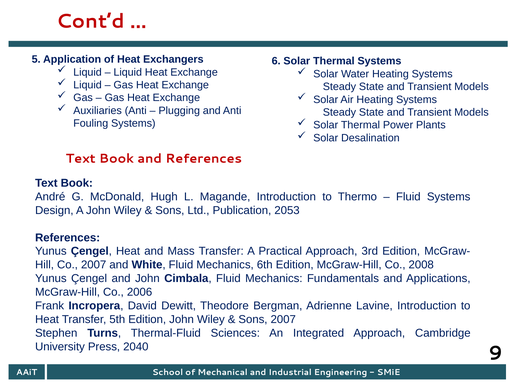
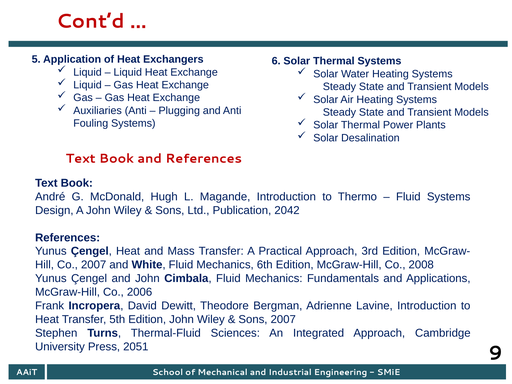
2053: 2053 -> 2042 (287, 210)
2040: 2040 -> 2051 (136, 347)
